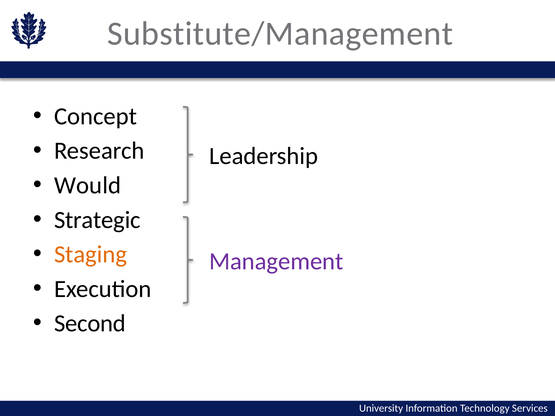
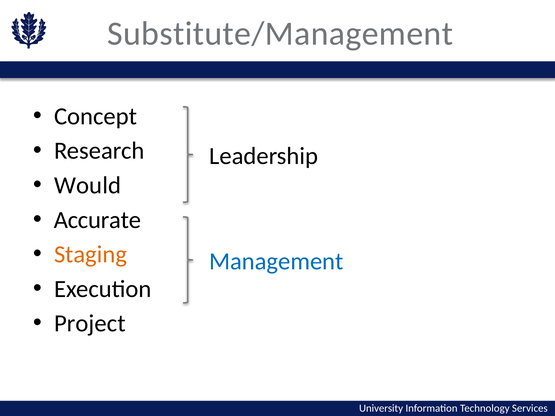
Strategic: Strategic -> Accurate (97, 220)
Management colour: purple -> blue (276, 262)
Second: Second -> Project (90, 324)
